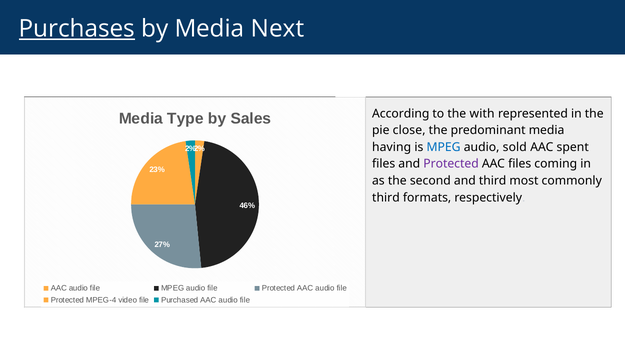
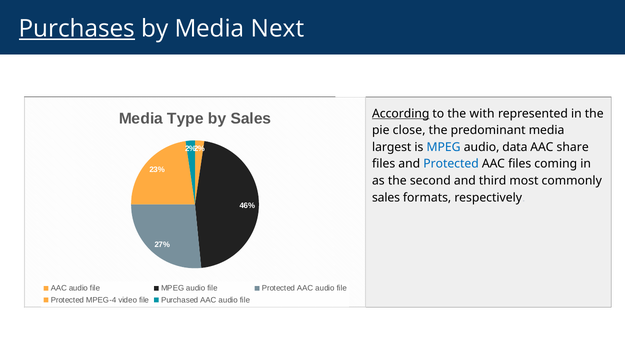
According underline: none -> present (401, 114)
having: having -> largest (392, 147)
sold: sold -> data (515, 147)
spent: spent -> share (573, 147)
Protected colour: purple -> blue (451, 164)
third: third -> sales (386, 197)
